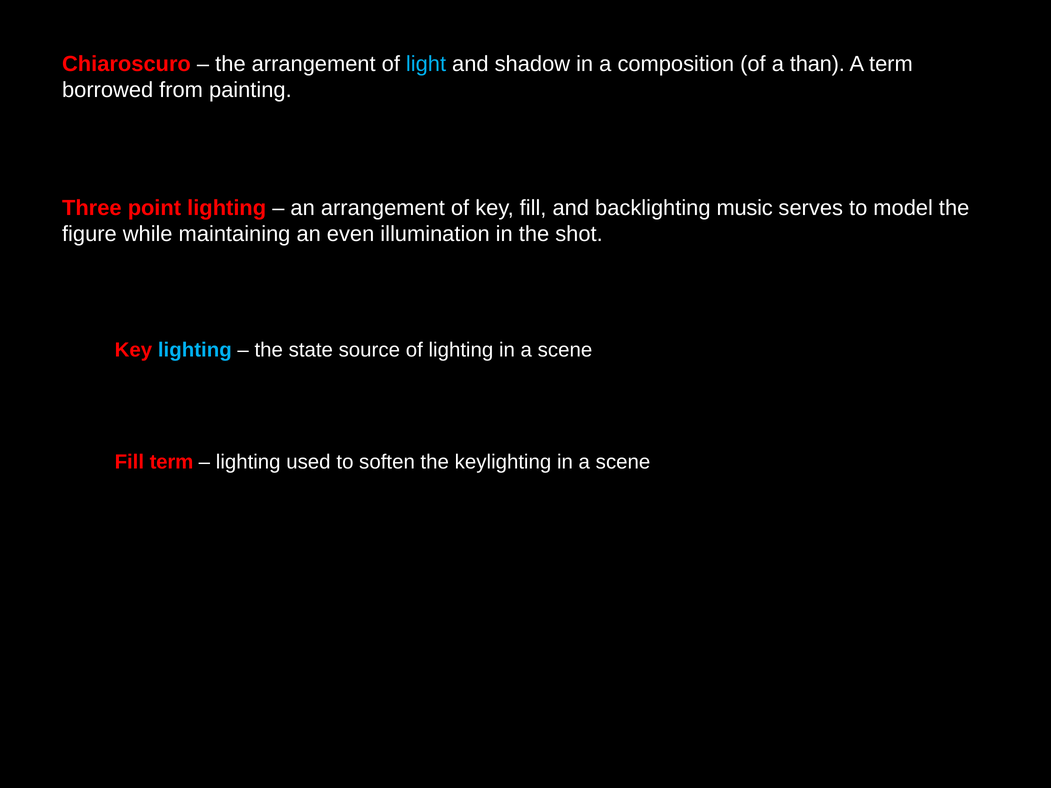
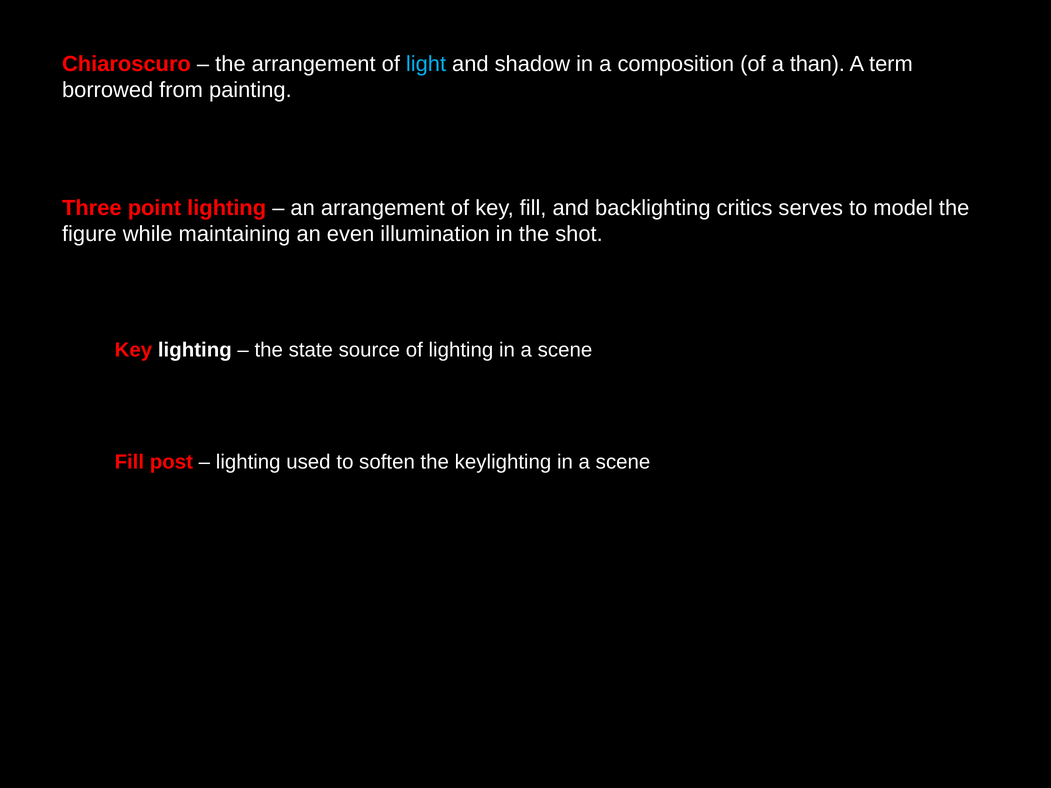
music: music -> critics (745, 208)
lighting colour: light blue -> white (195, 350)
Fill term: term -> post (171, 462)
